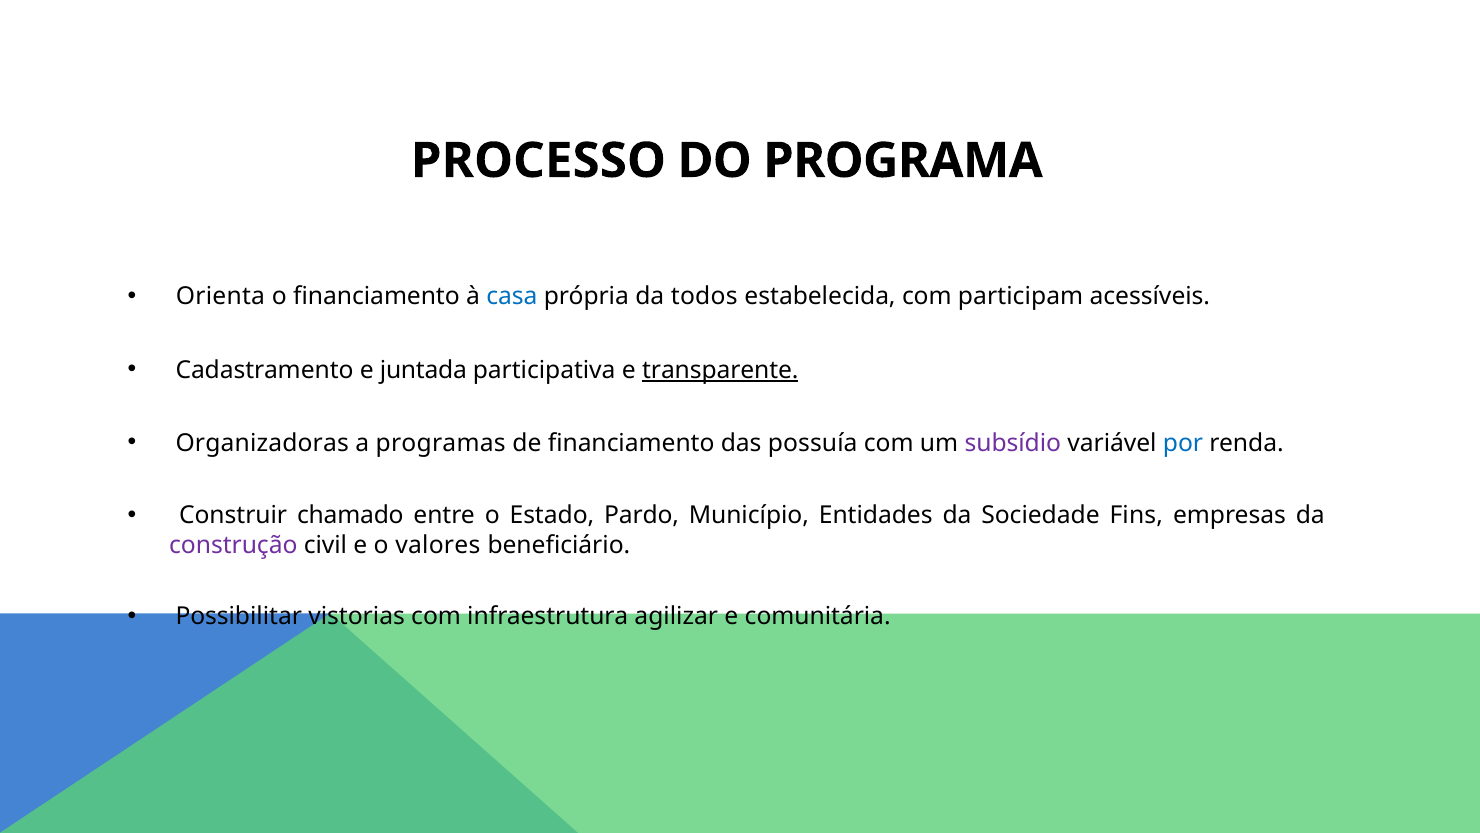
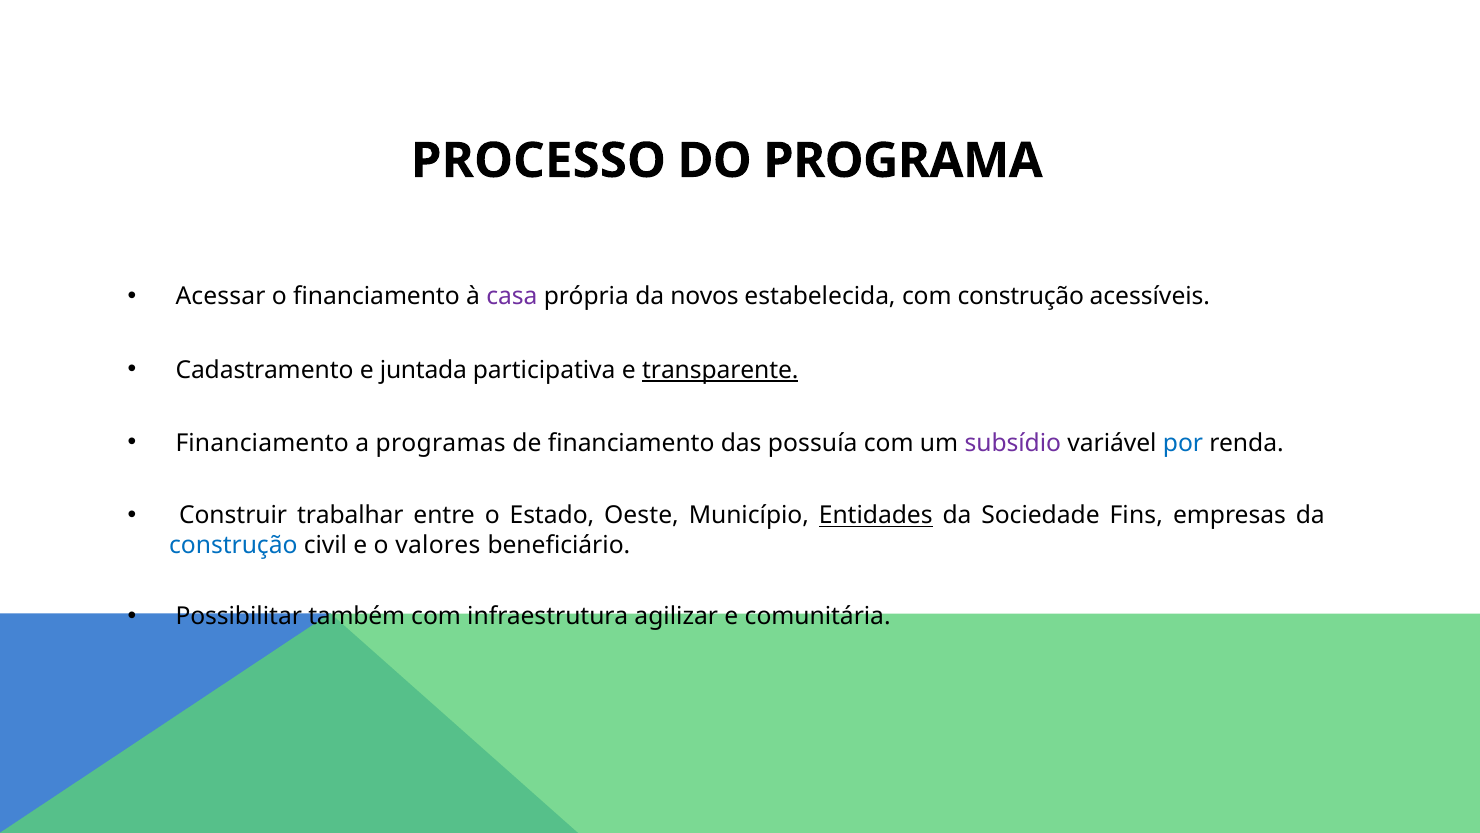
Orienta: Orienta -> Acessar (221, 296)
casa colour: blue -> purple (512, 296)
todos: todos -> novos (704, 296)
com participam: participam -> construção (1021, 296)
Organizadoras: Organizadoras -> Financiamento (262, 443)
chamado: chamado -> trabalhar (350, 515)
Pardo: Pardo -> Oeste (641, 515)
Entidades underline: none -> present (876, 515)
construção colour: purple -> blue (233, 545)
vistorias: vistorias -> também (357, 616)
